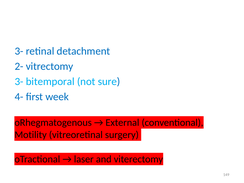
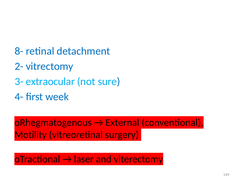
3-: 3- -> 8- (19, 51)
bitemporal: bitemporal -> extraocular (50, 82)
